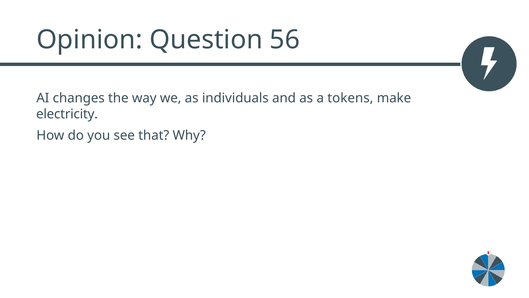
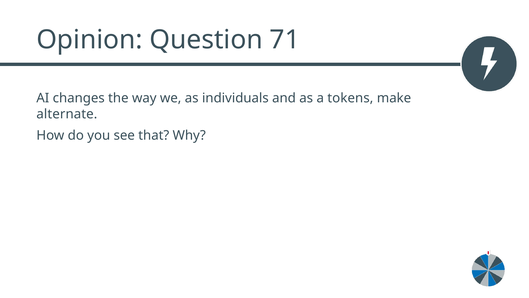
56: 56 -> 71 (285, 40)
electricity: electricity -> alternate (67, 114)
